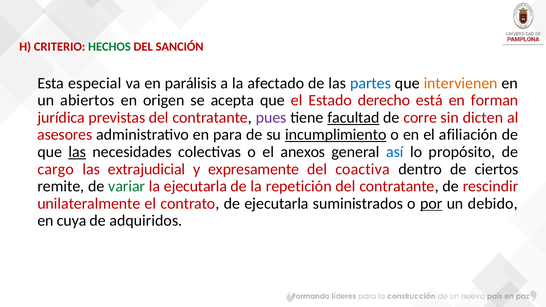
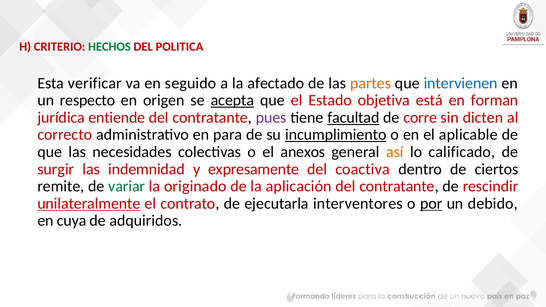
SANCIÓN: SANCIÓN -> POLITICA (179, 47)
especial: especial -> verificar (95, 83)
parálisis: parálisis -> seguido (191, 83)
partes colour: blue -> orange (371, 83)
intervienen colour: orange -> blue (461, 83)
abiertos: abiertos -> respecto (88, 100)
acepta underline: none -> present (232, 100)
derecho: derecho -> objetiva (384, 100)
previstas: previstas -> entiende (117, 118)
asesores: asesores -> correcto (65, 135)
afiliación: afiliación -> aplicable (468, 135)
las underline: present -> none (77, 152)
así colour: blue -> orange (395, 152)
propósito: propósito -> calificado (462, 152)
cargo: cargo -> surgir (56, 169)
extrajudicial: extrajudicial -> indemnidad (147, 169)
la ejecutarla: ejecutarla -> originado (195, 186)
repetición: repetición -> aplicación (299, 186)
unilateralmente underline: none -> present (89, 204)
suministrados: suministrados -> interventores (358, 204)
